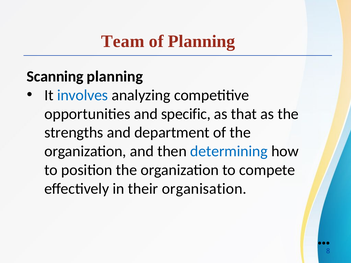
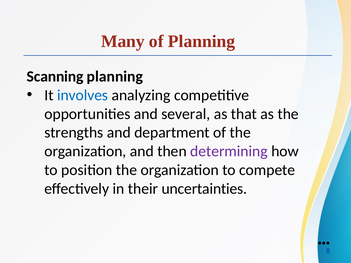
Team: Team -> Many (123, 41)
specific: specific -> several (186, 114)
determining colour: blue -> purple (229, 151)
organisation: organisation -> uncertainties (204, 189)
